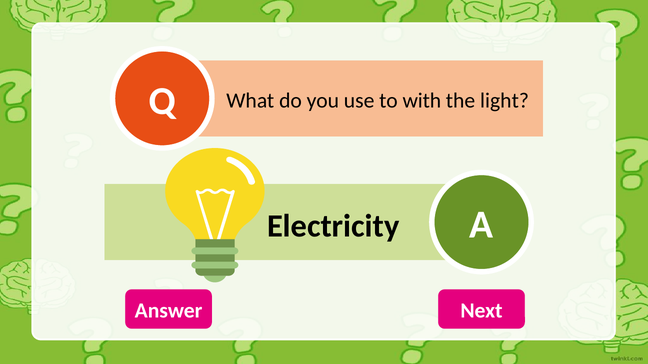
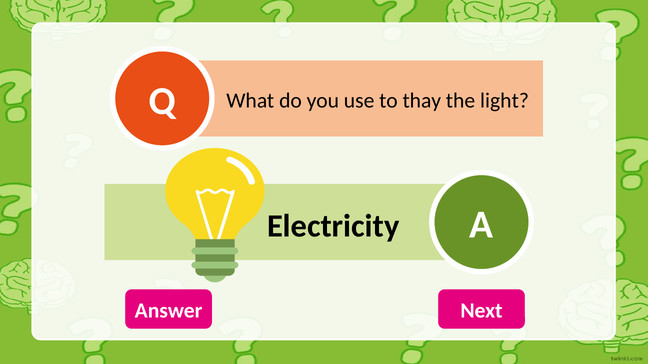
with: with -> thay (422, 101)
